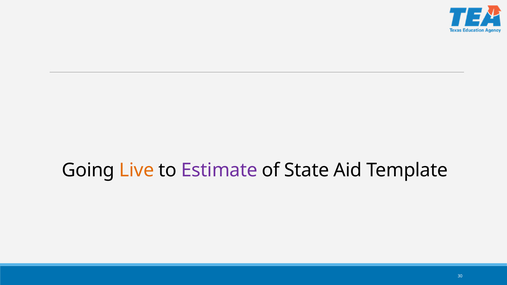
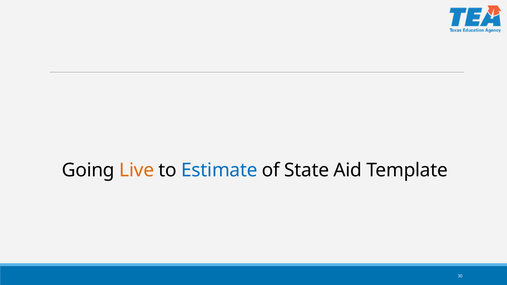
Estimate colour: purple -> blue (219, 170)
